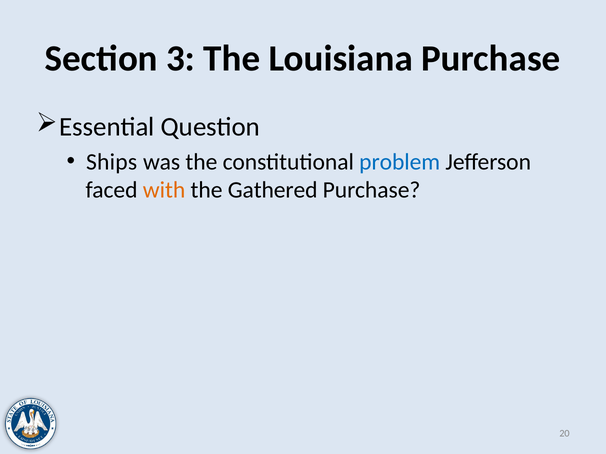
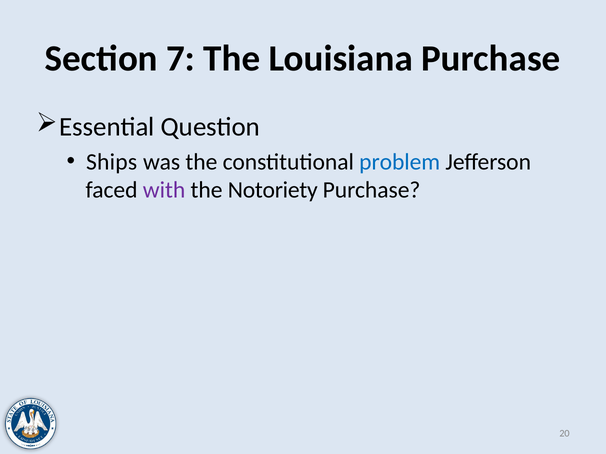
3: 3 -> 7 (181, 59)
with colour: orange -> purple (164, 190)
Gathered: Gathered -> Notoriety (273, 190)
